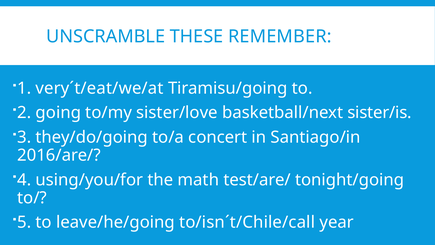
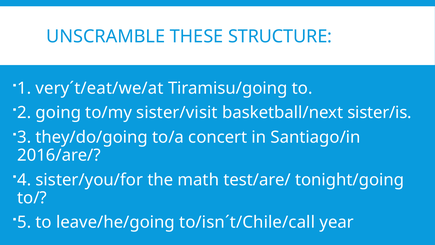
REMEMBER: REMEMBER -> STRUCTURE (280, 37)
sister/love: sister/love -> sister/visit (177, 113)
using/you/for: using/you/for -> sister/you/for (89, 180)
